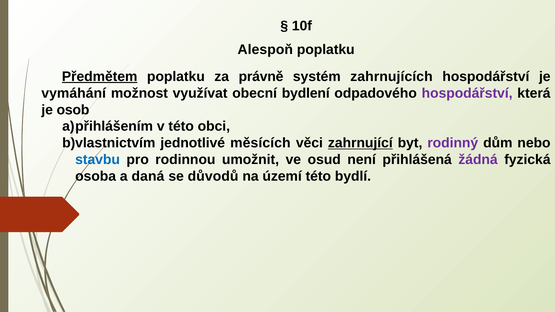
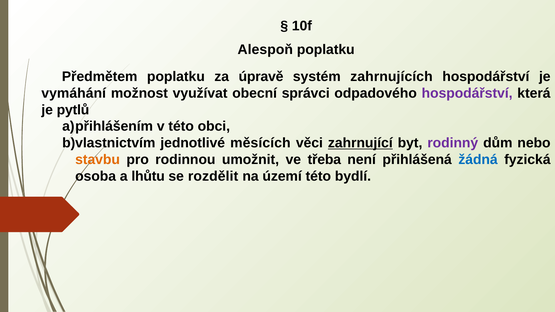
Předmětem underline: present -> none (100, 77)
právně: právně -> úpravě (261, 77)
bydlení: bydlení -> správci (306, 93)
osob: osob -> pytlů (73, 110)
stavbu colour: blue -> orange (98, 160)
osud: osud -> třeba (324, 160)
žádná colour: purple -> blue (478, 160)
daná: daná -> lhůtu (148, 176)
důvodů: důvodů -> rozdělit (213, 176)
